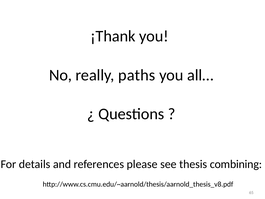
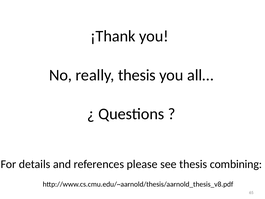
really paths: paths -> thesis (137, 75)
